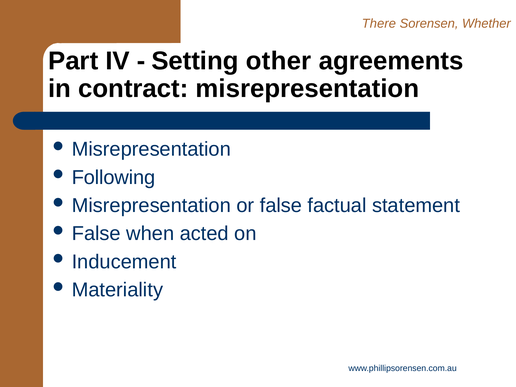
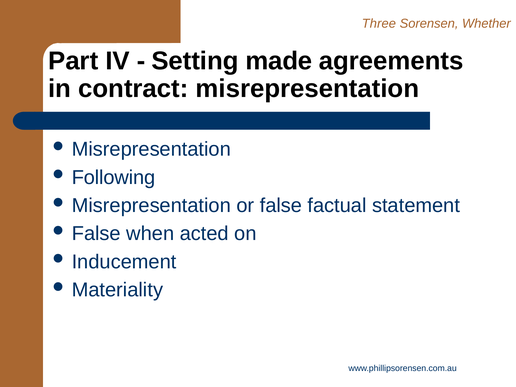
There: There -> Three (379, 24)
other: other -> made (279, 61)
